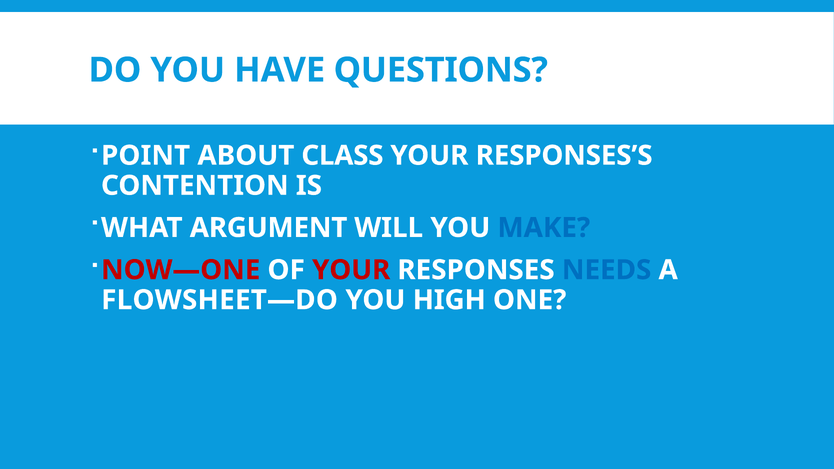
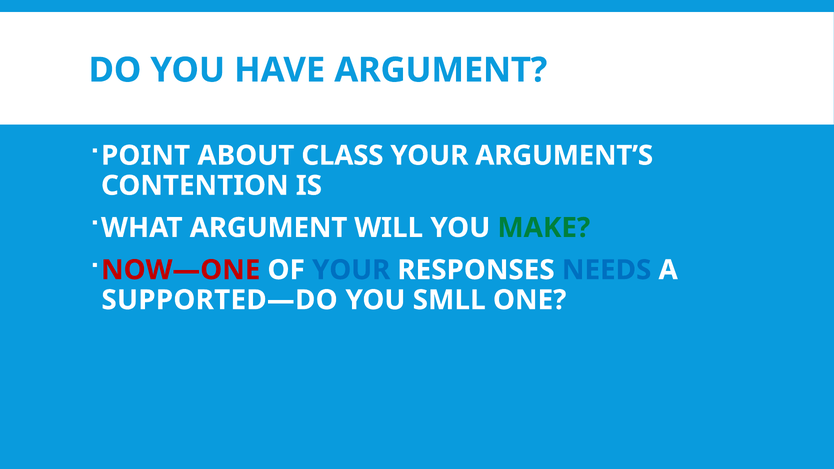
HAVE QUESTIONS: QUESTIONS -> ARGUMENT (441, 70)
RESPONSES’S: RESPONSES’S -> ARGUMENT’S (564, 156)
MAKE colour: blue -> green (544, 228)
YOUR colour: red -> blue (351, 270)
FLOWSHEET—DO: FLOWSHEET—DO -> SUPPORTED—DO (220, 300)
HIGH: HIGH -> SMLL (449, 300)
